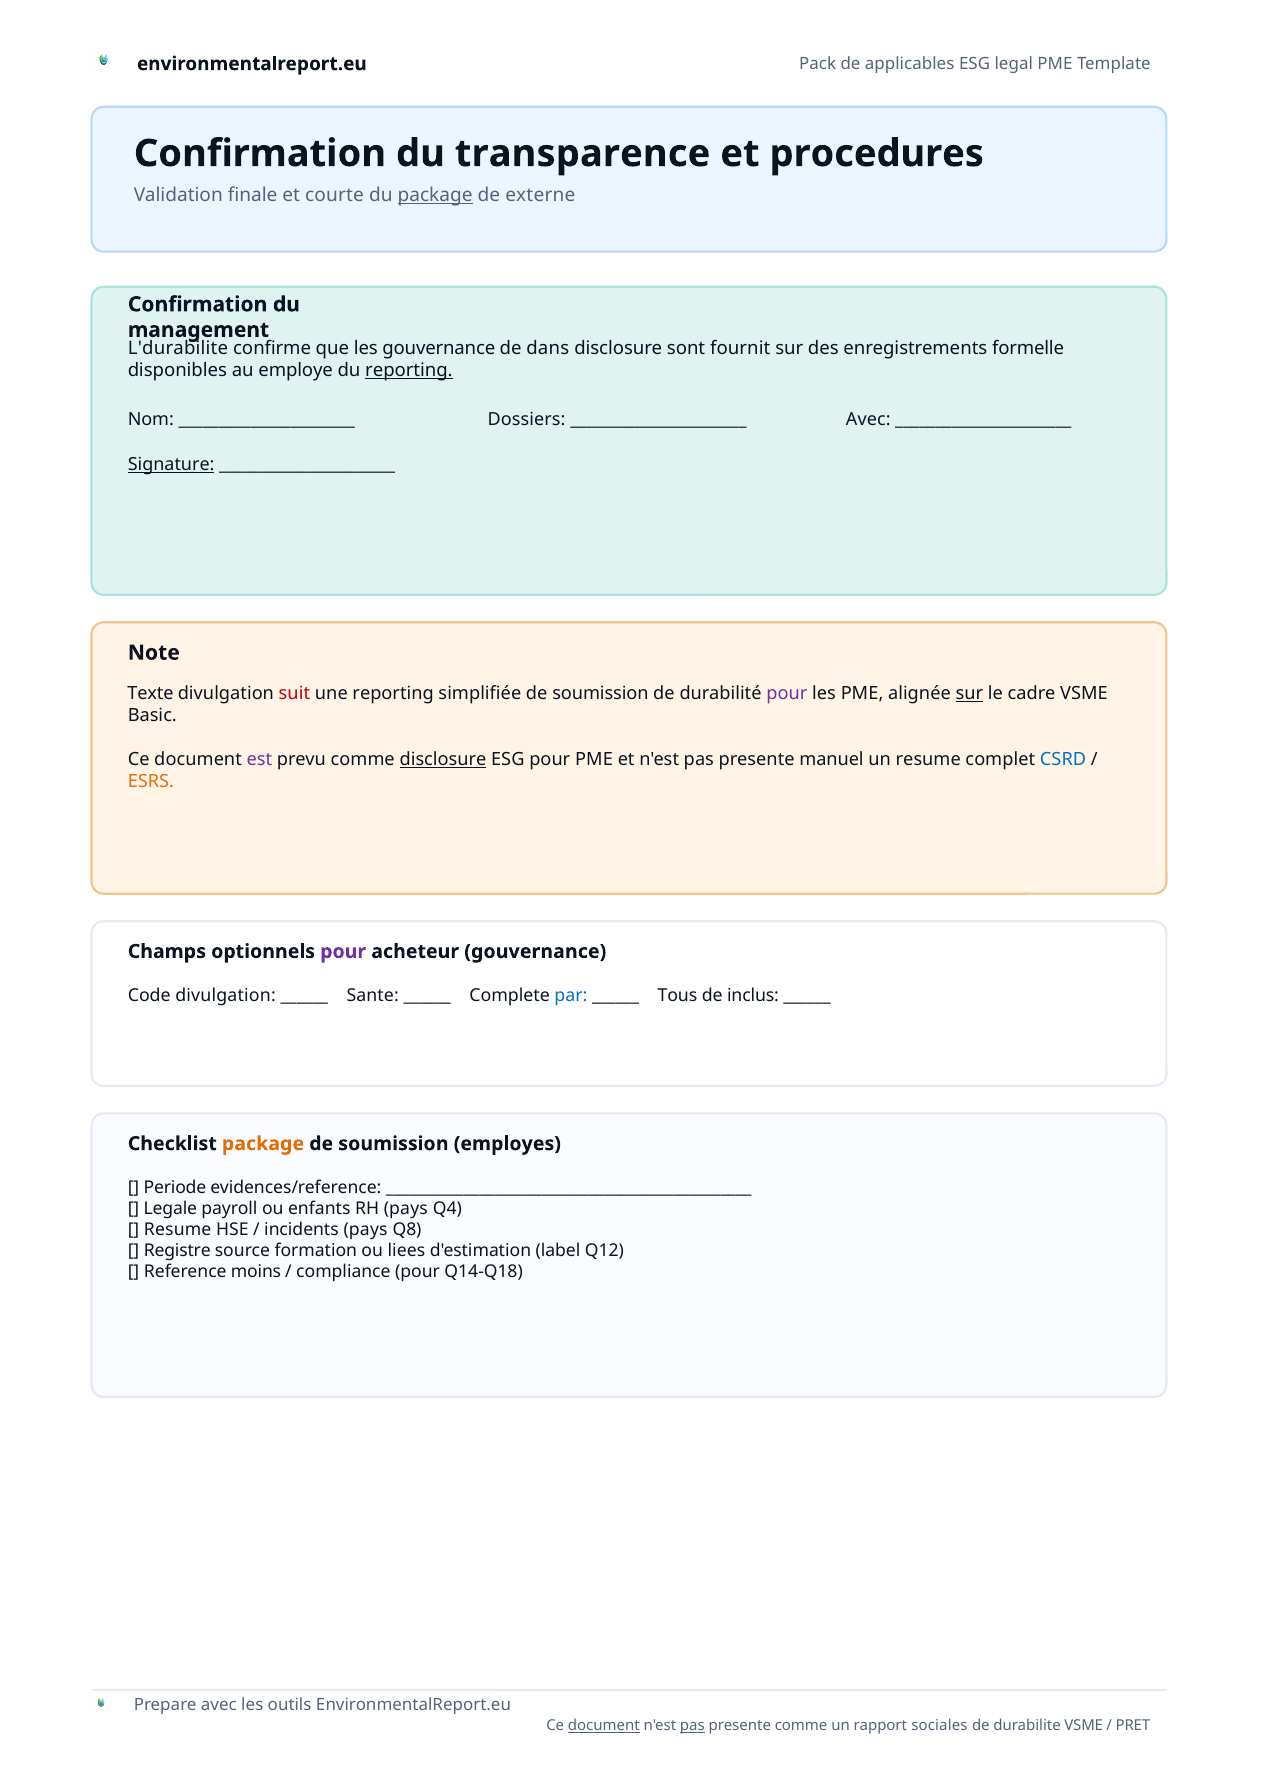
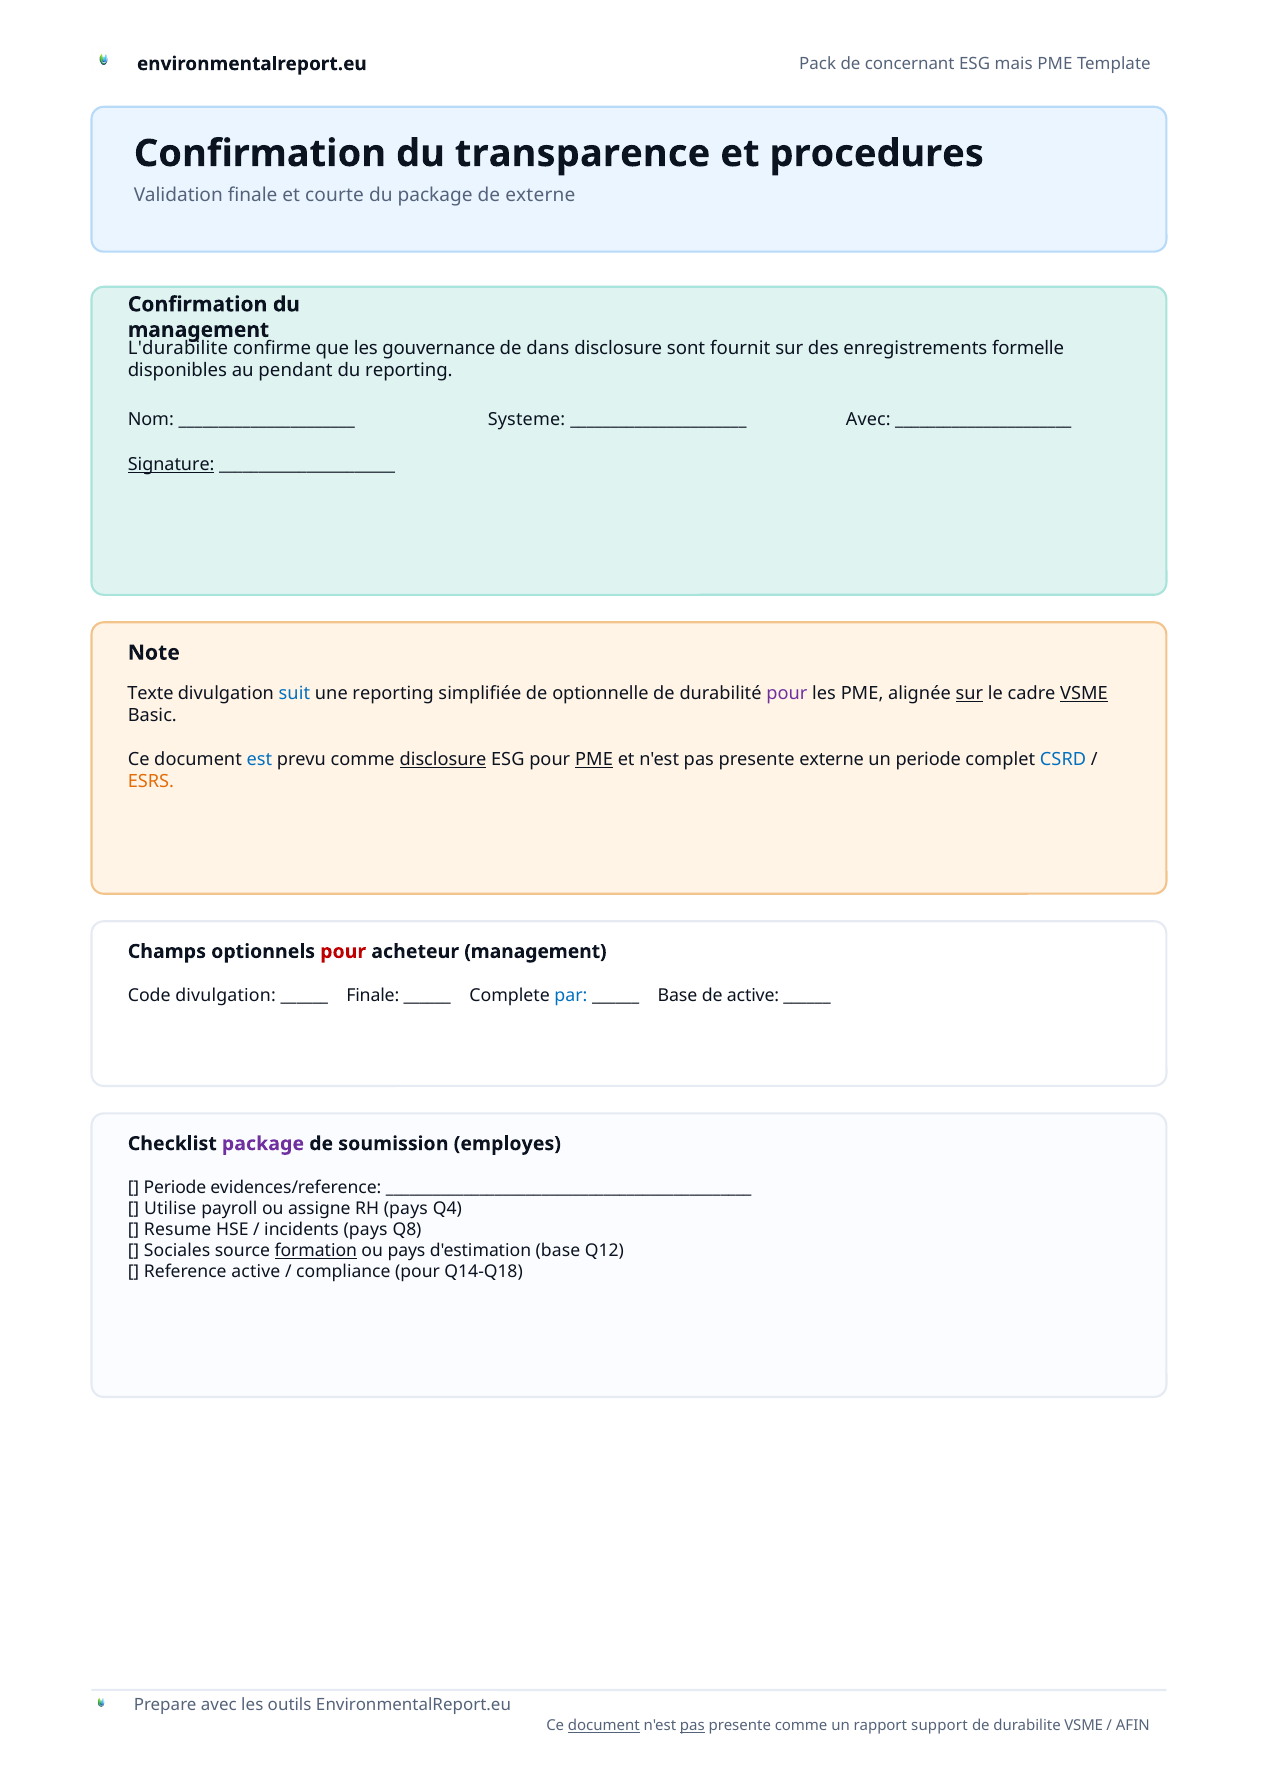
applicables: applicables -> concernant (910, 64)
legal: legal -> mais (1014, 64)
package underline: present -> none (435, 195)
employe: employe -> pendant (296, 371)
reporting underline: present -> none (409, 371)
Dossiers: Dossiers -> Systeme (527, 419)
suit colour: red -> blue (294, 694)
simplifiée de soumission: soumission -> optionnelle (600, 694)
VSME underline: none -> present (1084, 694)
est colour: purple -> blue (259, 759)
PME underline: none -> present (594, 759)
presente manuel: manuel -> externe (832, 759)
un resume: resume -> periode (928, 759)
pour colour: purple -> red (343, 951)
acheteur gouvernance: gouvernance -> management (535, 951)
Sante: Sante -> Finale (373, 995)
Tous: Tous -> Base (677, 995)
de inclus: inclus -> active (753, 995)
package colour: orange -> purple (263, 1143)
Legale: Legale -> Utilise (170, 1208)
enfants: enfants -> assigne (319, 1208)
Registre: Registre -> Sociales (177, 1251)
formation underline: none -> present (316, 1251)
ou liees: liees -> pays (406, 1251)
d'estimation label: label -> base (558, 1251)
Reference moins: moins -> active (256, 1272)
sociales: sociales -> support (939, 1726)
PRET: PRET -> AFIN (1133, 1726)
